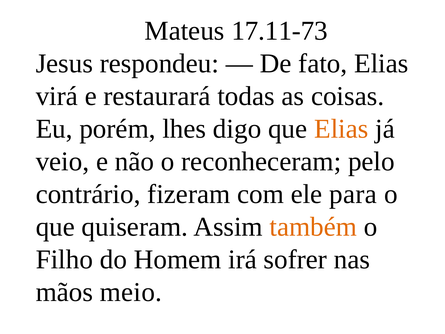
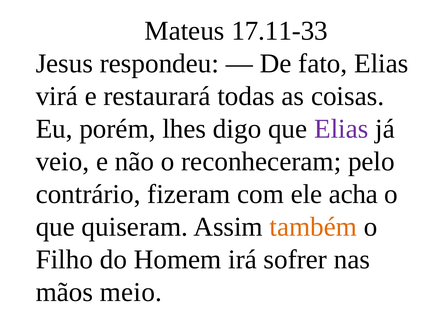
17.11-73: 17.11-73 -> 17.11-33 (280, 31)
Elias colour: orange -> purple (341, 129)
para: para -> acha (353, 194)
